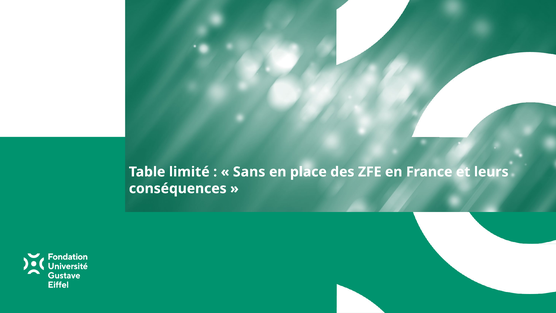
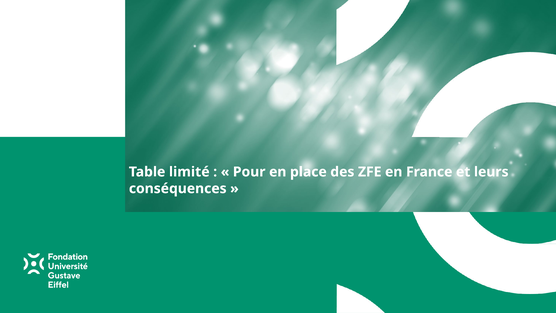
Sans: Sans -> Pour (249, 172)
